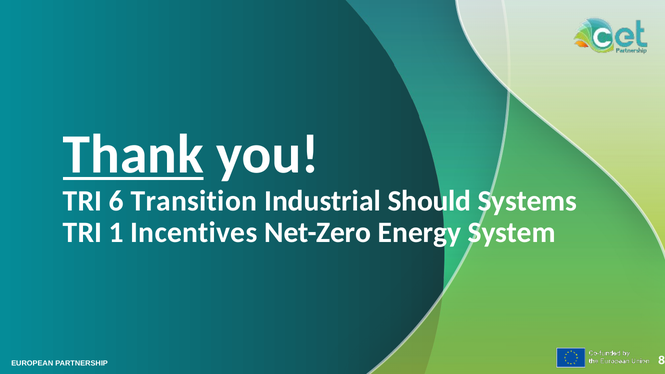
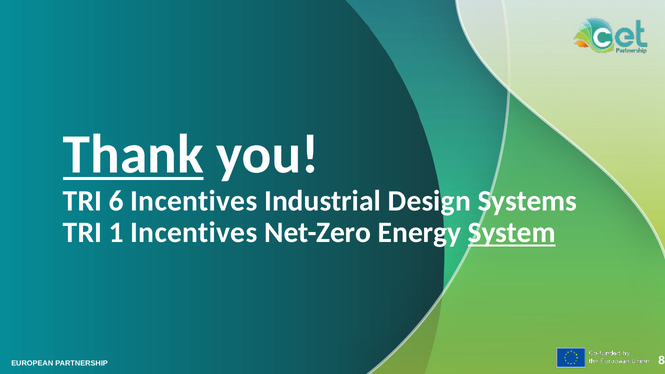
6 Transition: Transition -> Incentives (194, 201)
Should: Should -> Design (429, 201)
System underline: none -> present (512, 233)
